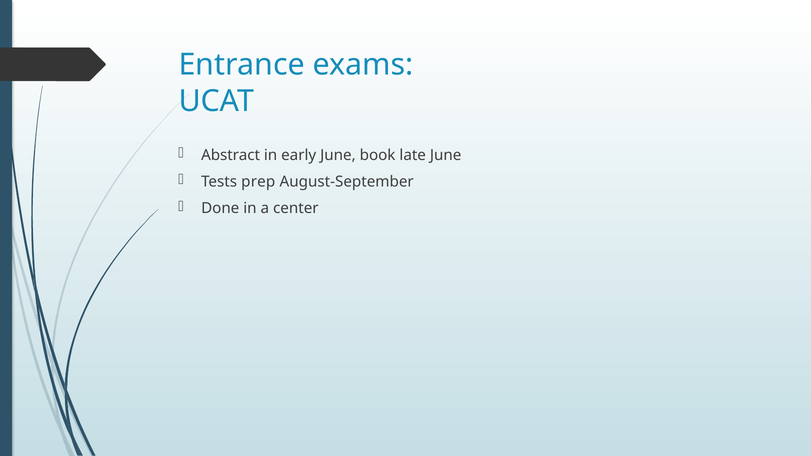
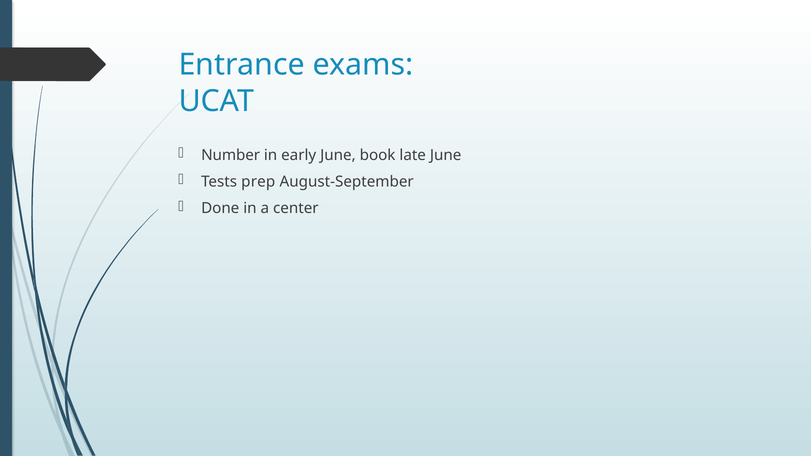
Abstract: Abstract -> Number (231, 155)
